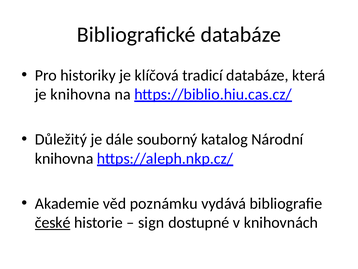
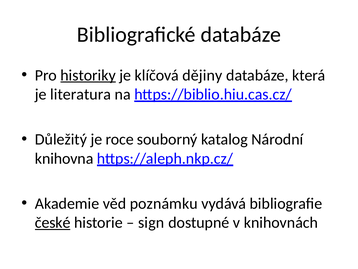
historiky underline: none -> present (88, 75)
tradicí: tradicí -> dějiny (202, 75)
je knihovna: knihovna -> literatura (81, 94)
dále: dále -> roce (120, 139)
